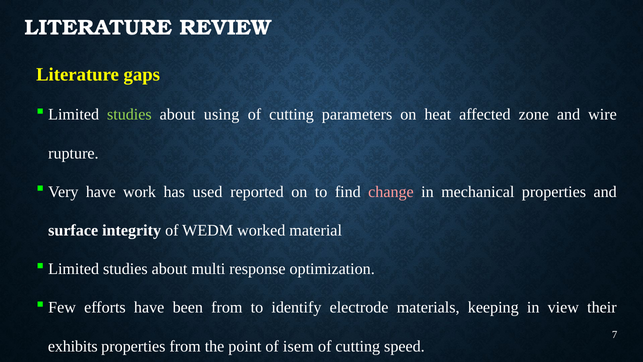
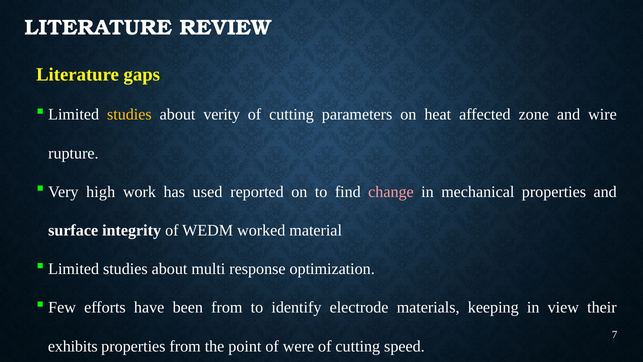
studies colour: light green -> yellow (129, 114)
using: using -> verity (222, 114)
Very have: have -> high (101, 192)
isem: isem -> were (298, 346)
